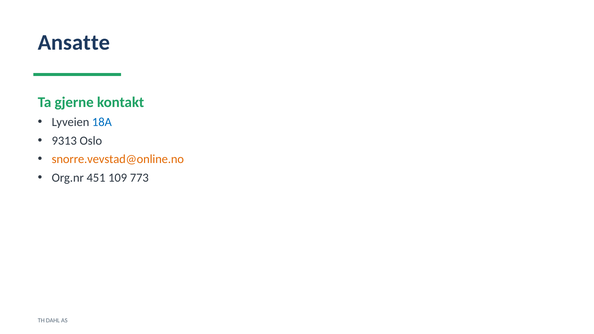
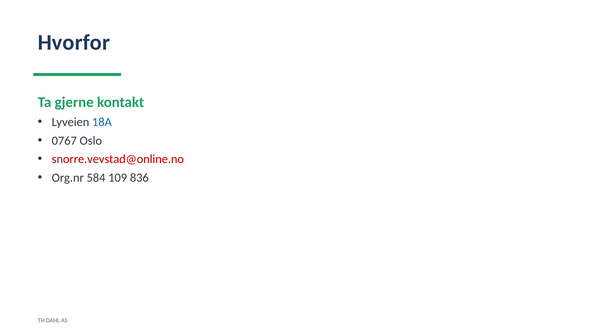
Ansatte: Ansatte -> Hvorfor (74, 42)
9313: 9313 -> 0767 (64, 141)
snorre.vevstad@online.no colour: orange -> red (118, 159)
451: 451 -> 584 (96, 178)
773: 773 -> 836 (139, 178)
